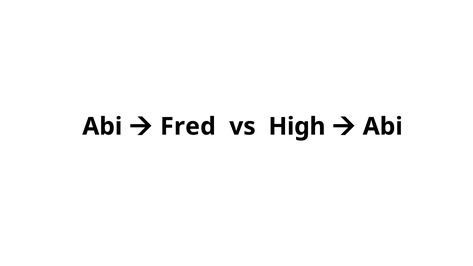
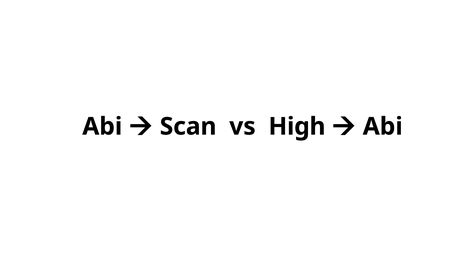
Fred: Fred -> Scan (188, 127)
